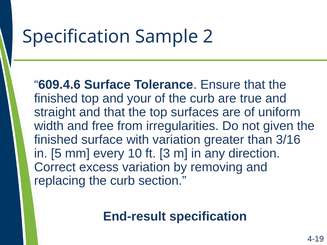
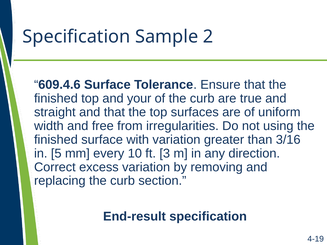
given: given -> using (278, 126)
